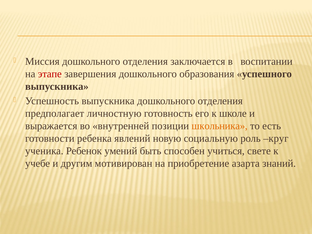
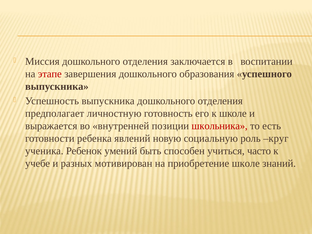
школьника colour: orange -> red (220, 126)
свете: свете -> часто (259, 151)
другим: другим -> разных (76, 163)
приобретение азарта: азарта -> школе (246, 163)
